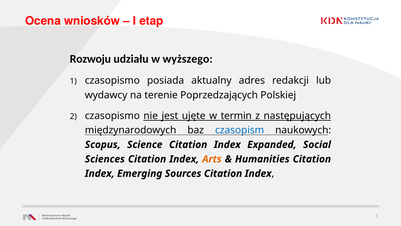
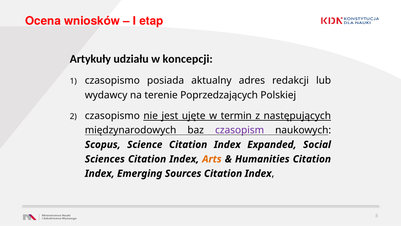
Rozwoju: Rozwoju -> Artykuły (90, 59)
wyższego: wyższego -> koncepcji (188, 59)
czasopism colour: blue -> purple (240, 130)
